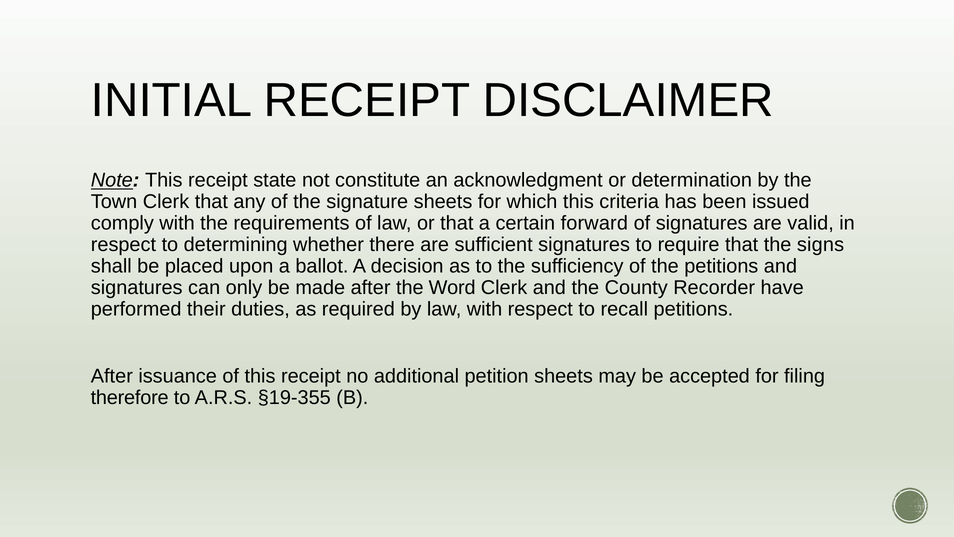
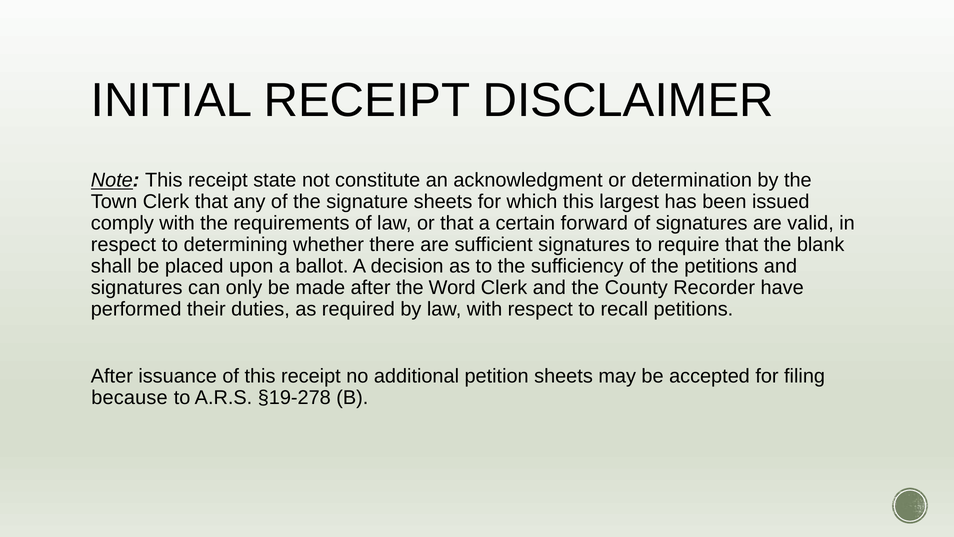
criteria: criteria -> largest (629, 202)
signs: signs -> blank (821, 245)
therefore: therefore -> because (129, 397)
§19-355: §19-355 -> §19-278 (294, 397)
